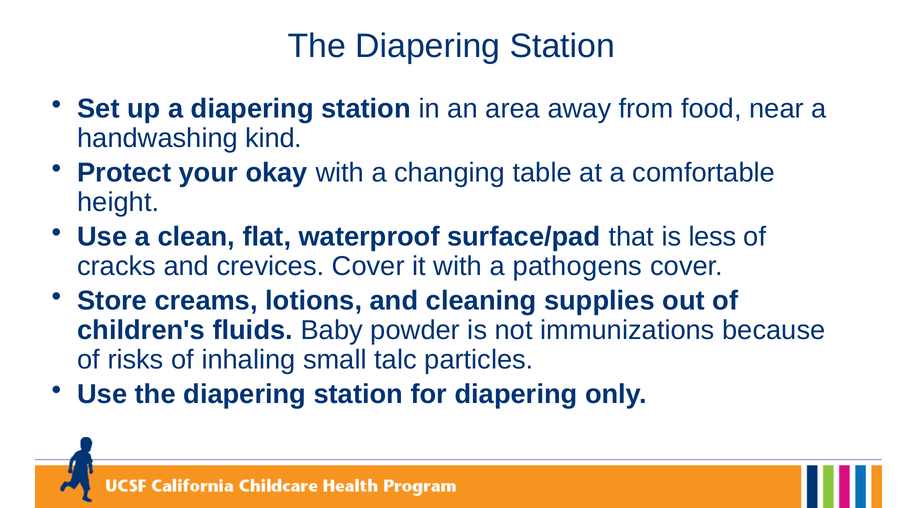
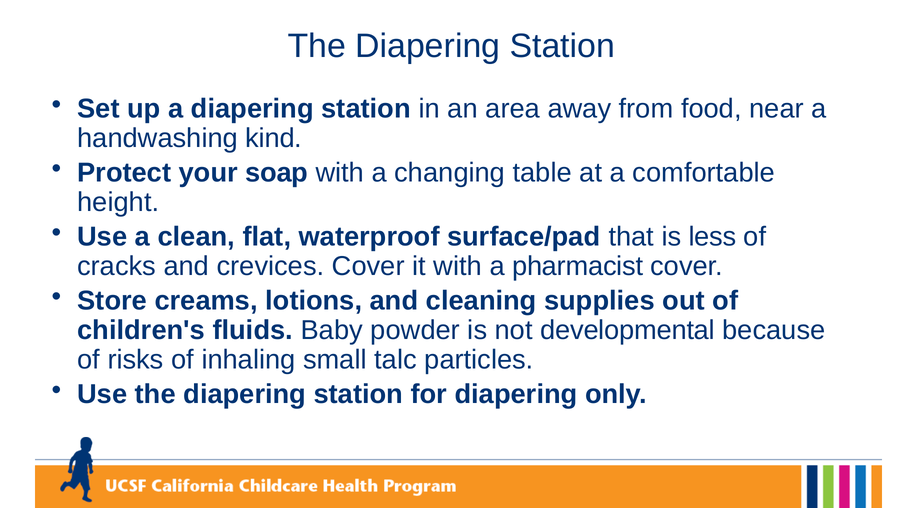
okay: okay -> soap (277, 173)
pathogens: pathogens -> pharmacist (578, 266)
immunizations: immunizations -> developmental (628, 330)
